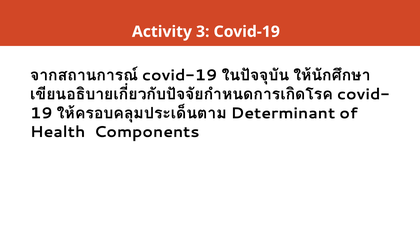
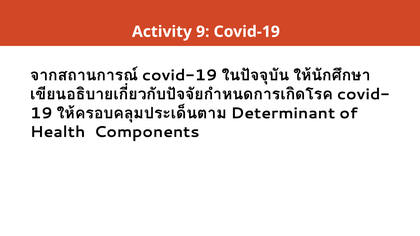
3: 3 -> 9 (203, 32)
